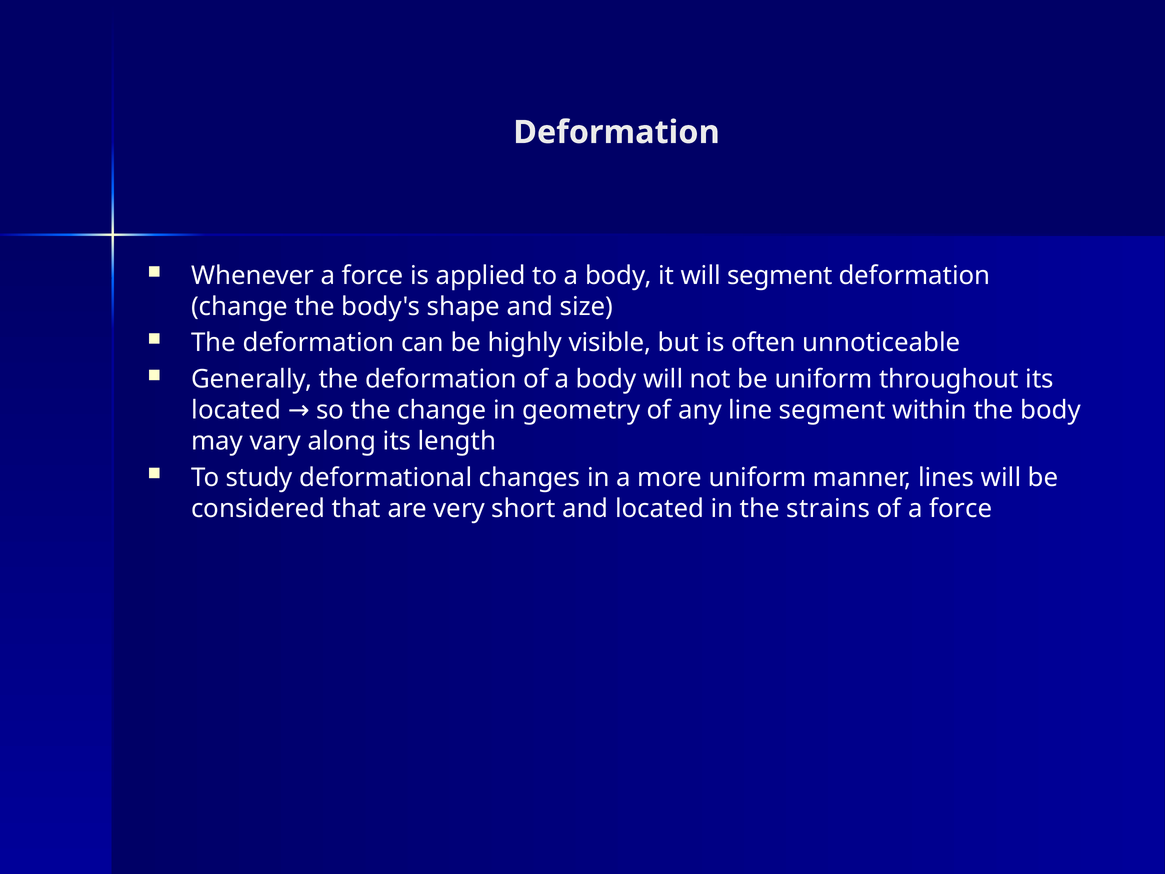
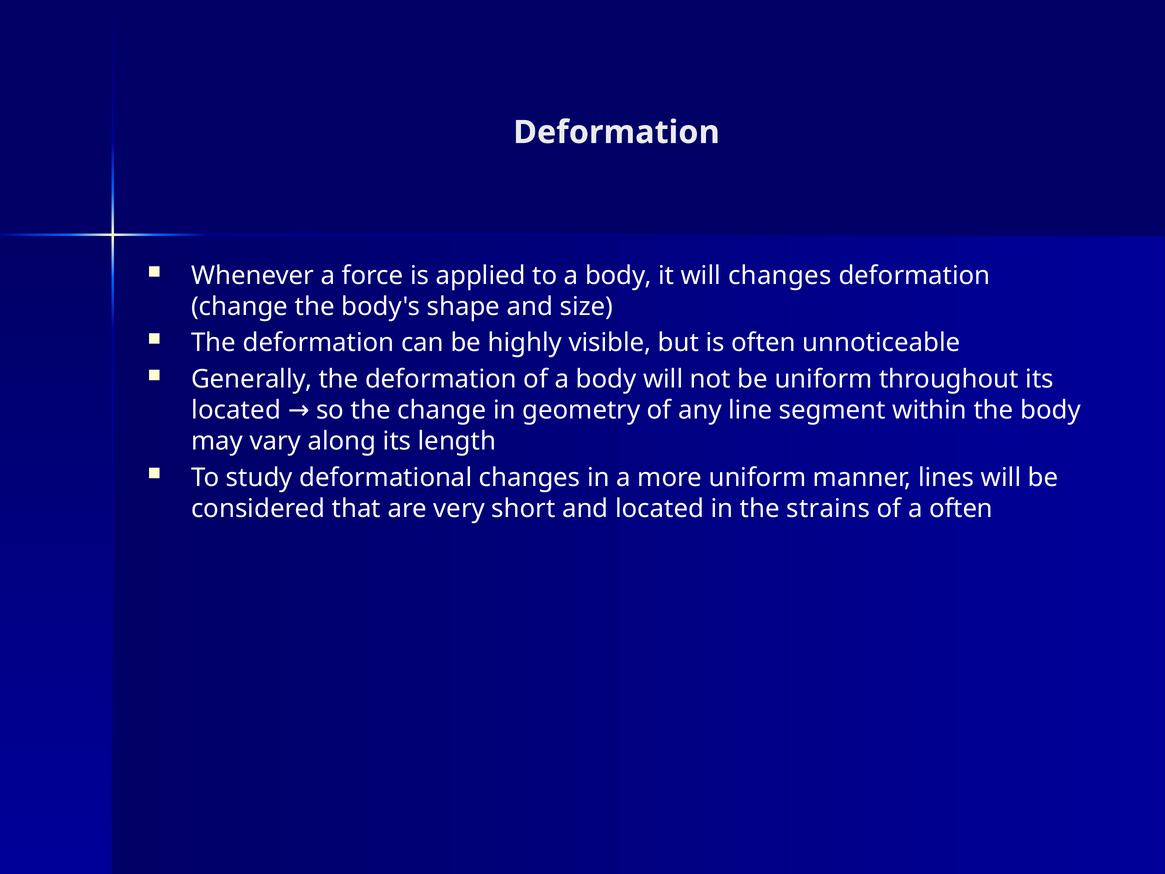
will segment: segment -> changes (780, 276)
of a force: force -> often (961, 508)
